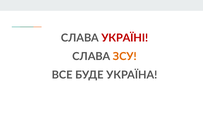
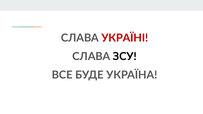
ЗСУ colour: orange -> black (125, 56)
